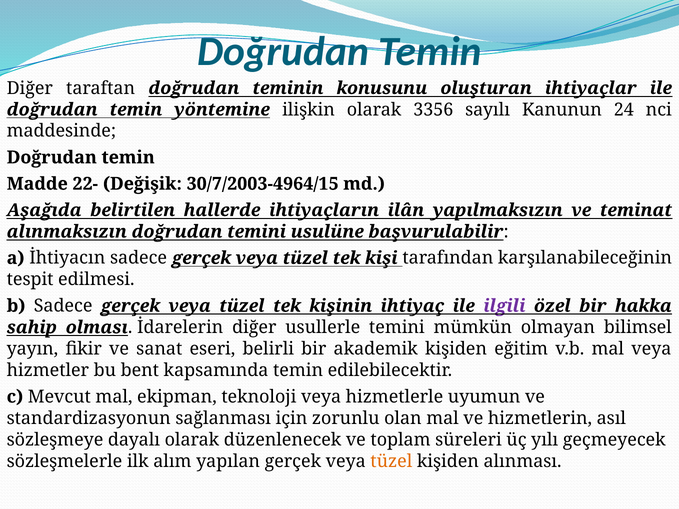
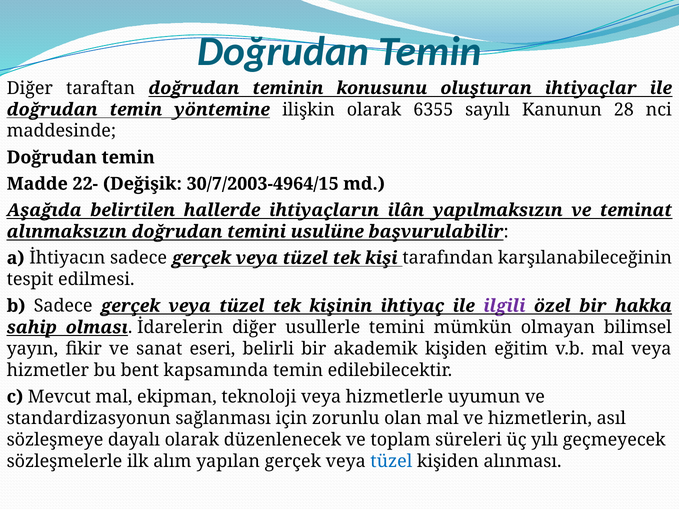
3356: 3356 -> 6355 (433, 110)
24: 24 -> 28 (624, 110)
tüzel colour: orange -> blue (391, 461)
